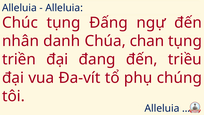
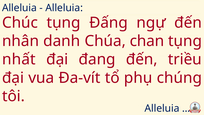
triền: triền -> nhất (19, 59)
